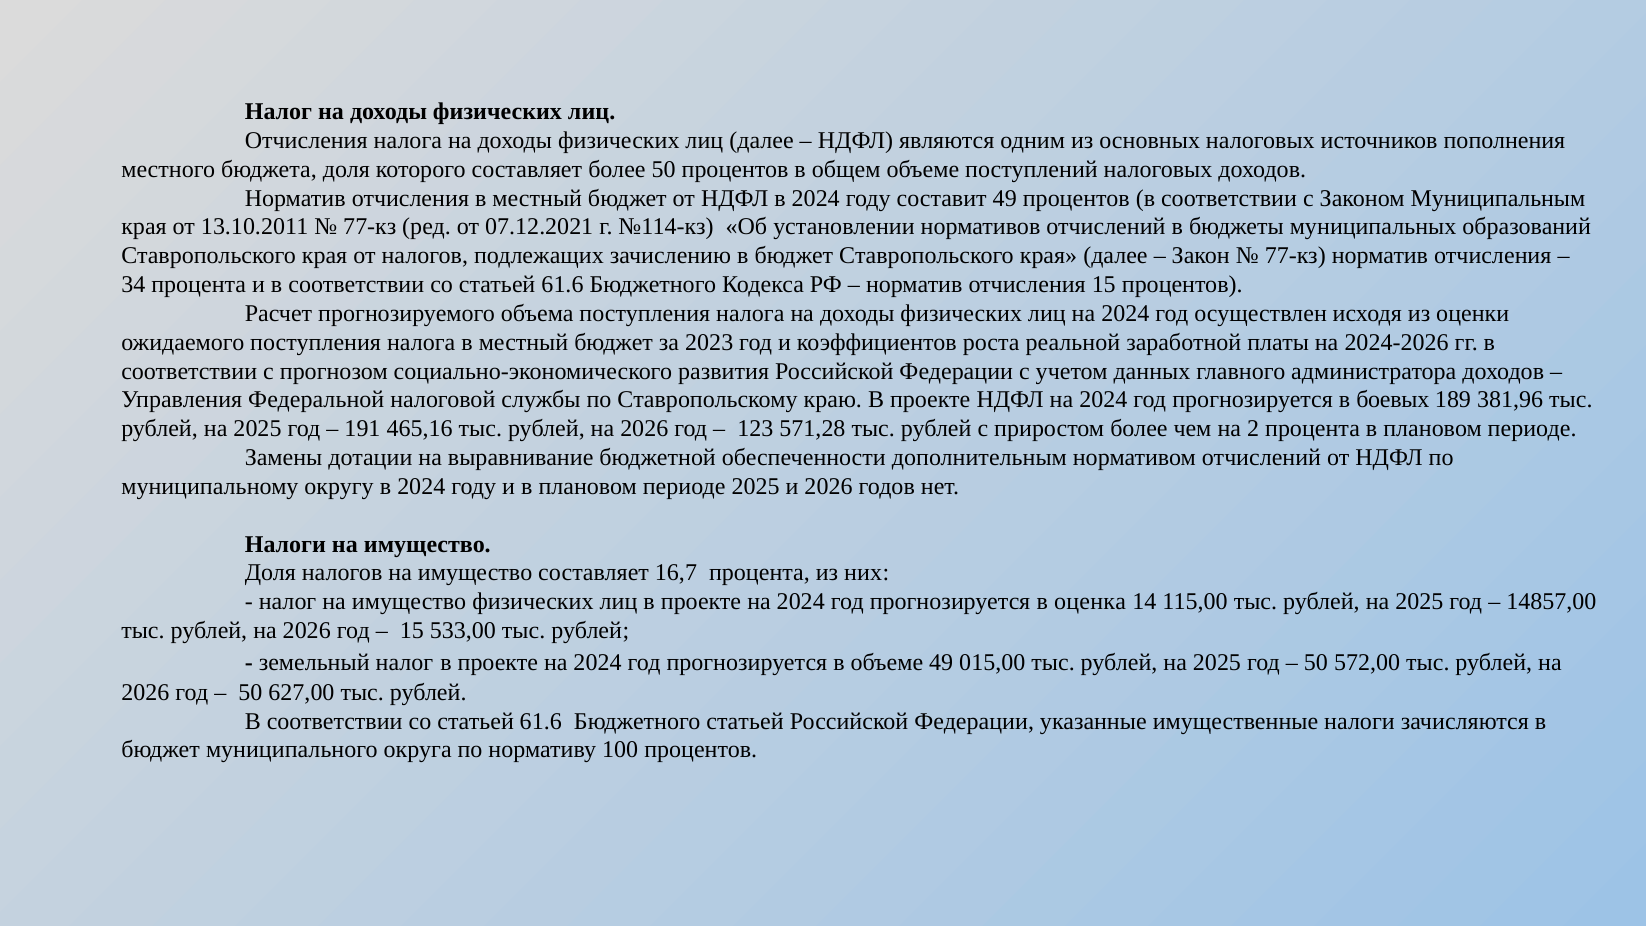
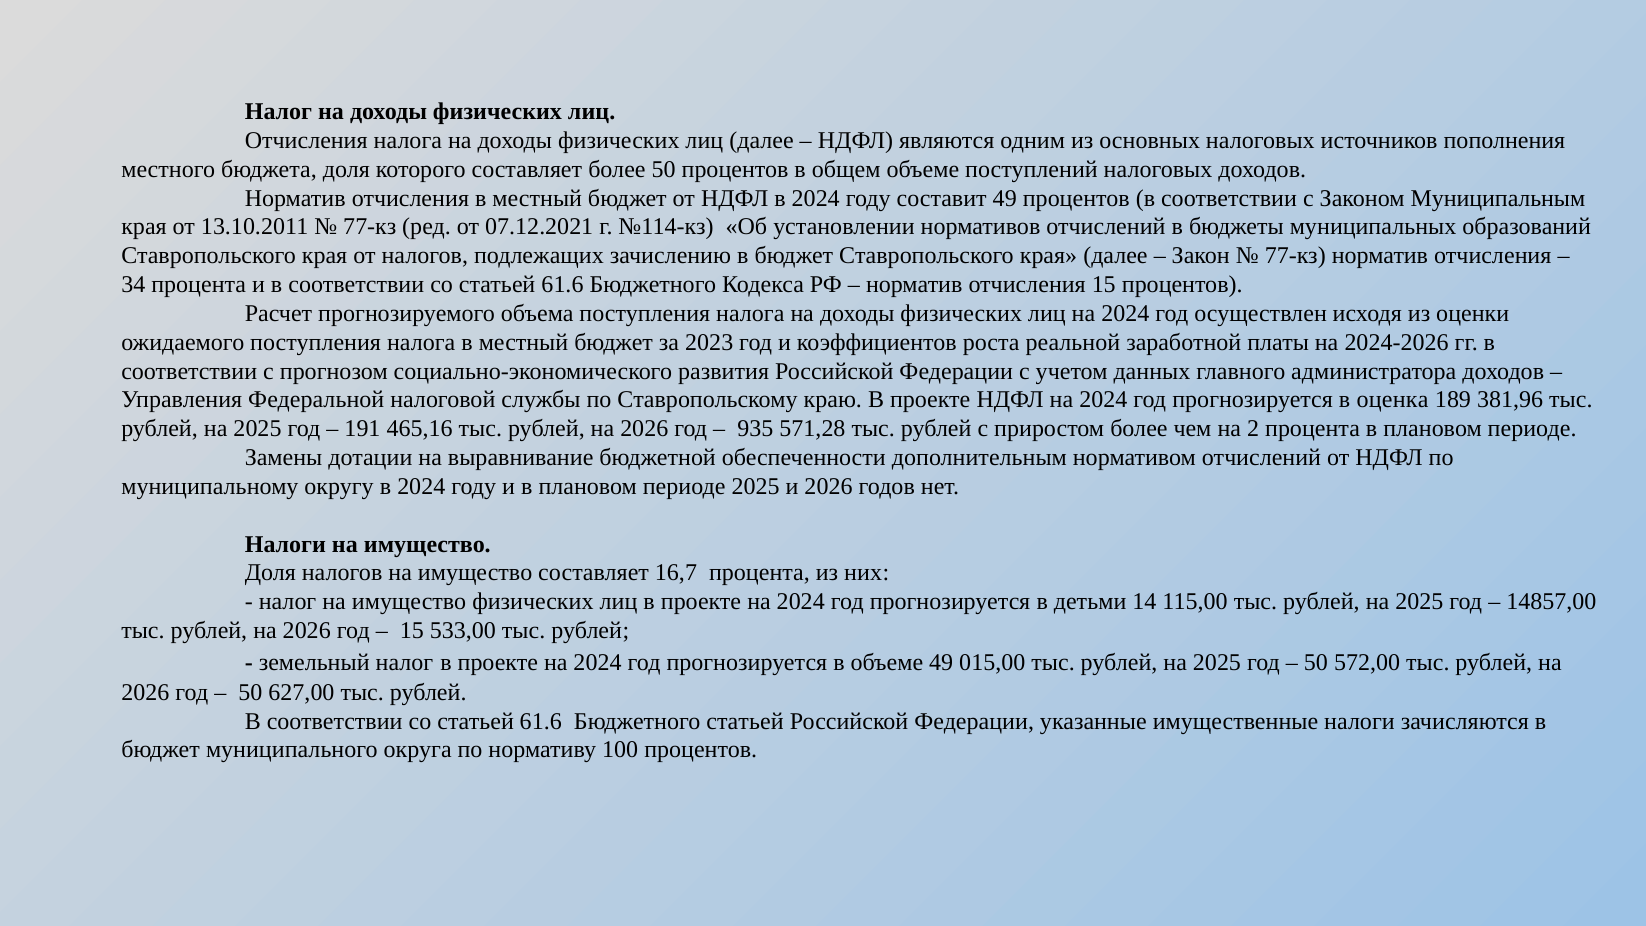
боевых: боевых -> оценка (1393, 400)
123: 123 -> 935 (755, 429)
оценка: оценка -> детьми (1090, 602)
